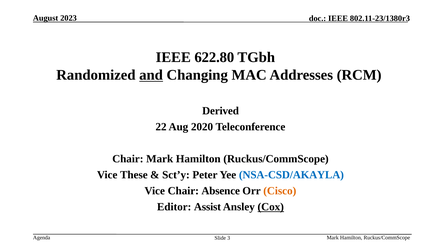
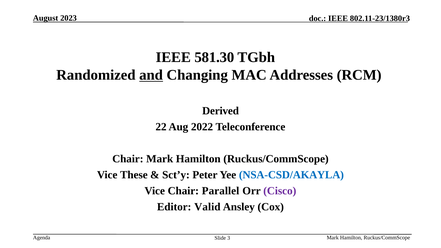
622.80: 622.80 -> 581.30 (214, 57)
2020: 2020 -> 2022 (202, 127)
Absence: Absence -> Parallel (221, 191)
Cisco colour: orange -> purple (280, 191)
Assist: Assist -> Valid (207, 207)
Cox underline: present -> none (271, 207)
